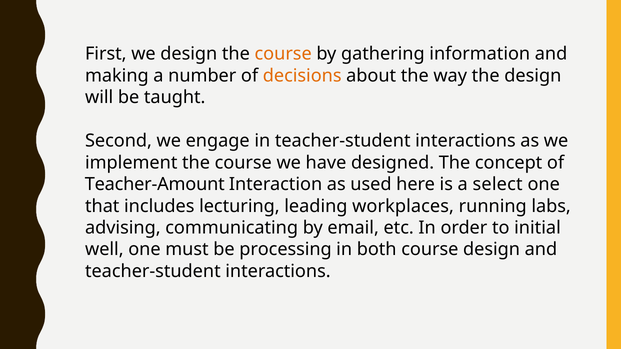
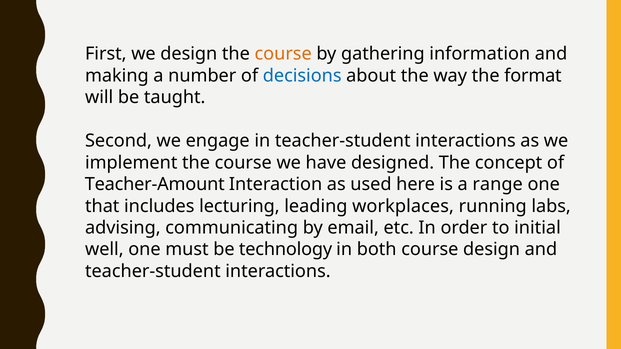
decisions colour: orange -> blue (302, 76)
the design: design -> format (533, 76)
select: select -> range (498, 184)
processing: processing -> technology (286, 250)
